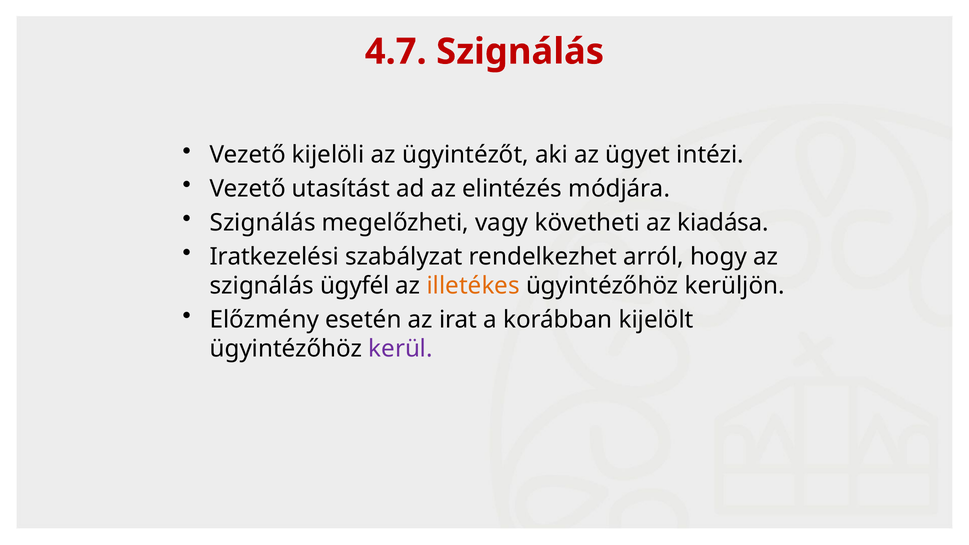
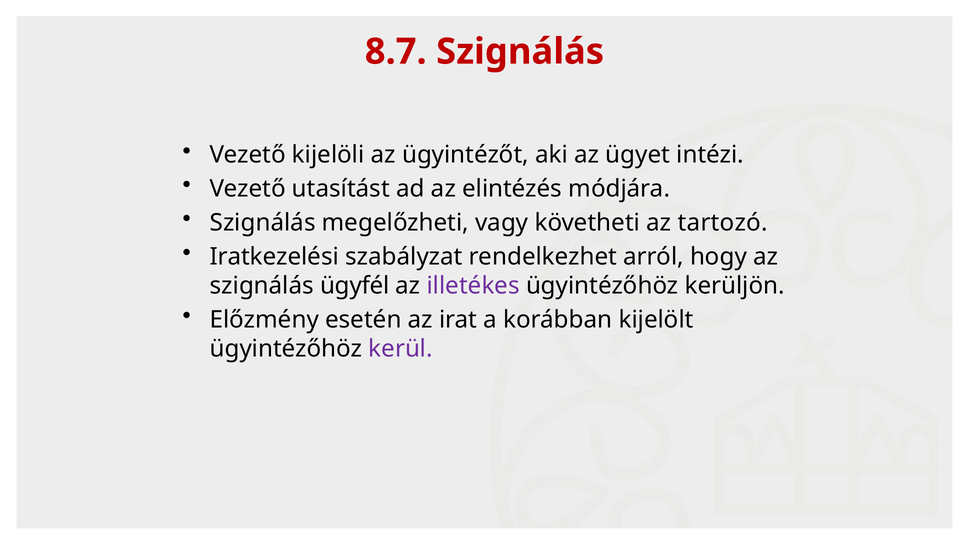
4.7: 4.7 -> 8.7 (396, 52)
kiadása: kiadása -> tartozó (723, 223)
illetékes colour: orange -> purple (473, 286)
